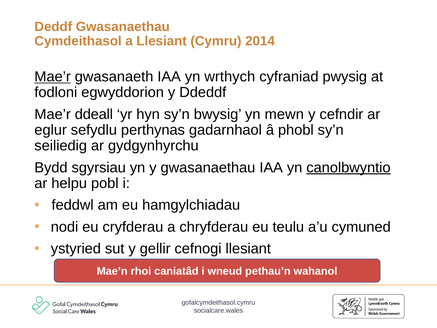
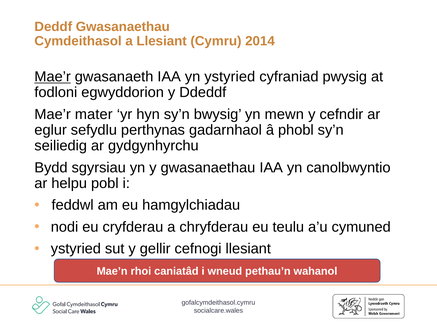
yn wrthych: wrthych -> ystyried (230, 77)
ddeall: ddeall -> mater (94, 114)
canolbwyntio underline: present -> none (348, 167)
